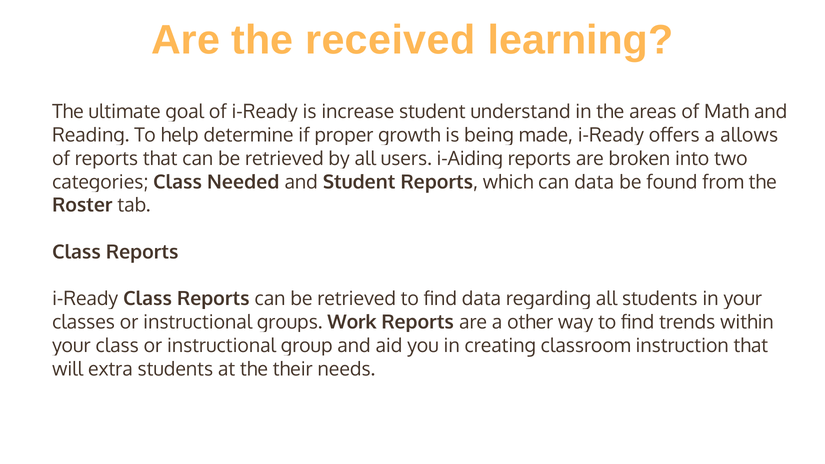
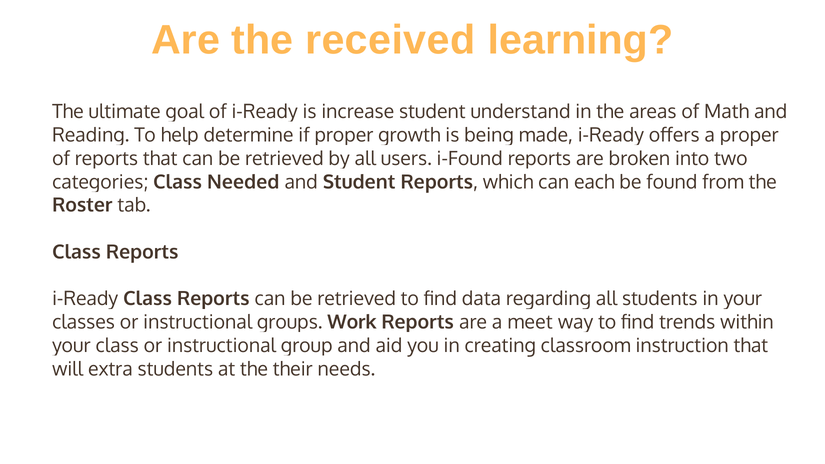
a allows: allows -> proper (749, 135)
i-Aiding: i-Aiding -> i-Found (470, 159)
can data: data -> each (594, 182)
other: other -> meet (530, 322)
